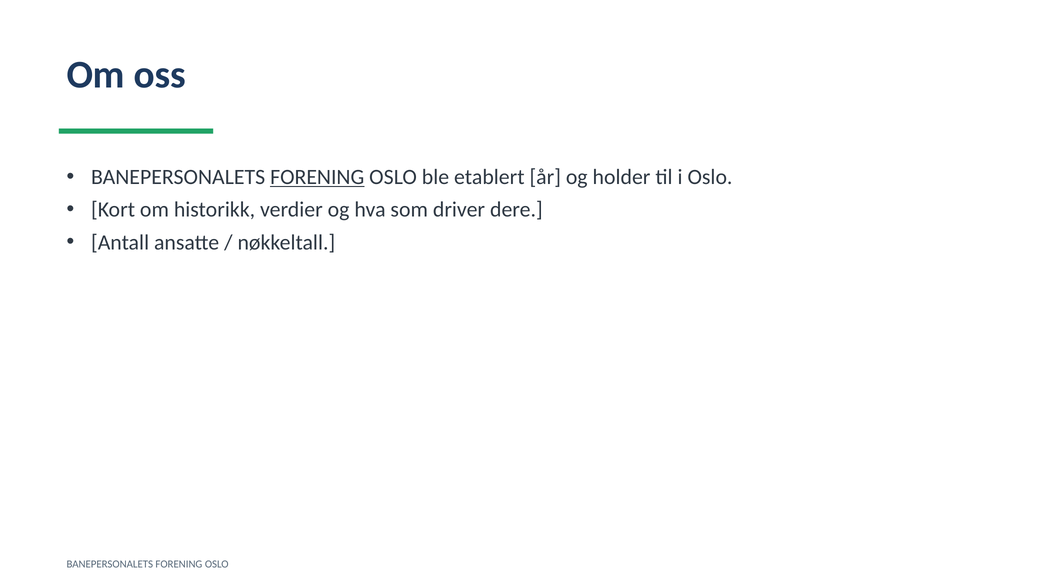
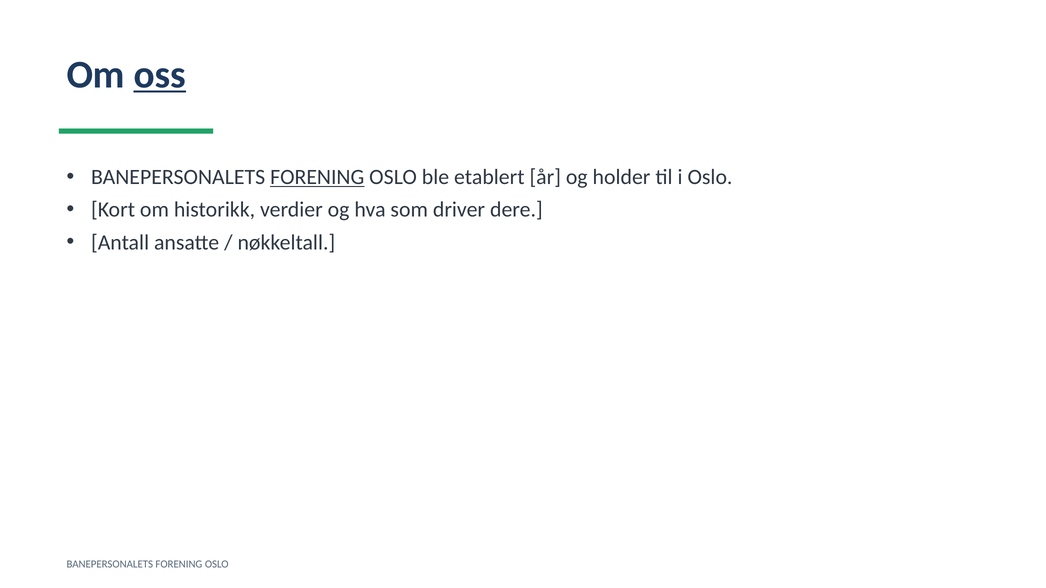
oss underline: none -> present (160, 75)
